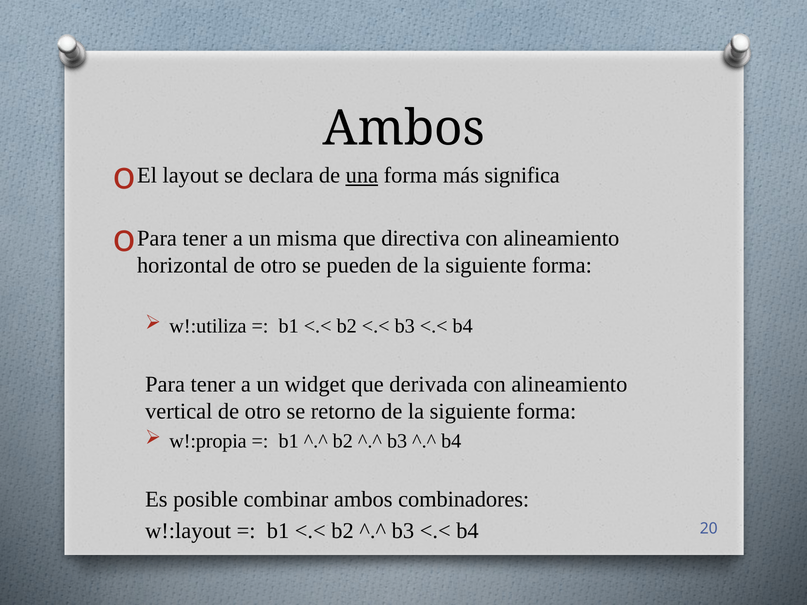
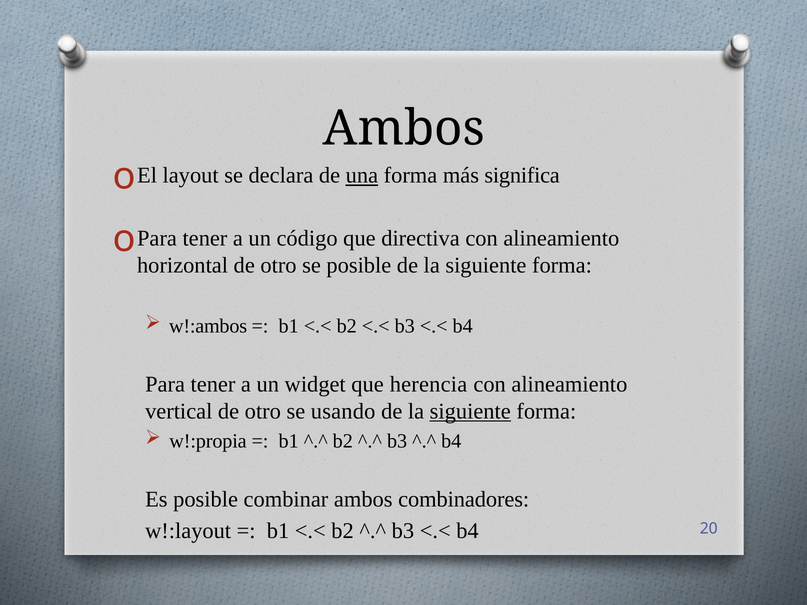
misma: misma -> código (307, 238)
se pueden: pueden -> posible (359, 265)
w!:utiliza: w!:utiliza -> w!:ambos (208, 326)
derivada: derivada -> herencia (428, 385)
retorno: retorno -> usando (343, 412)
siguiente underline: none -> present (470, 412)
